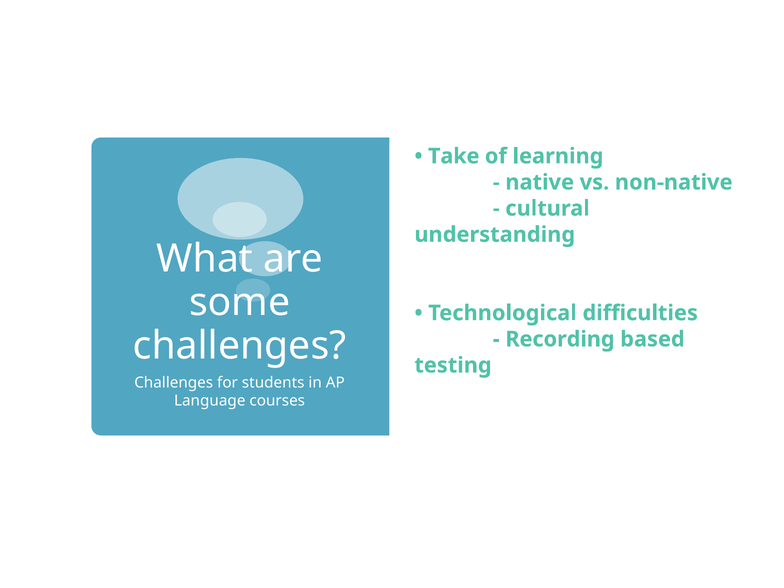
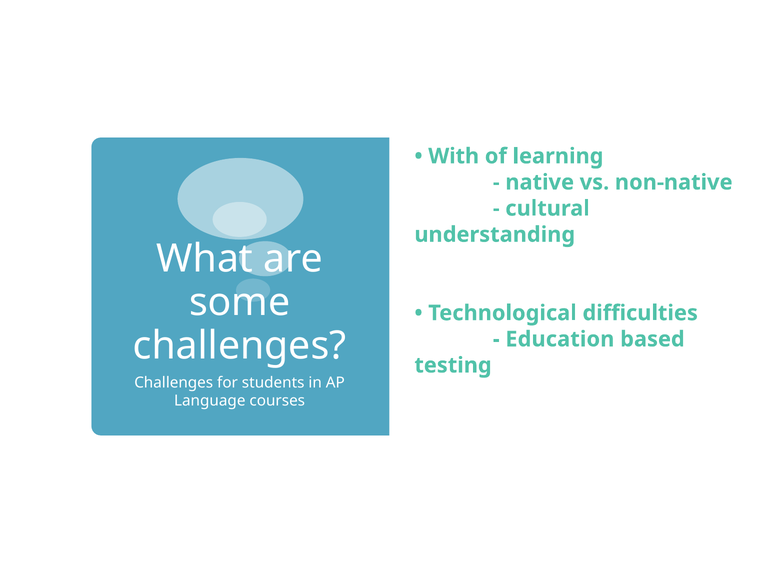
Take: Take -> With (454, 156)
Recording: Recording -> Education (560, 339)
